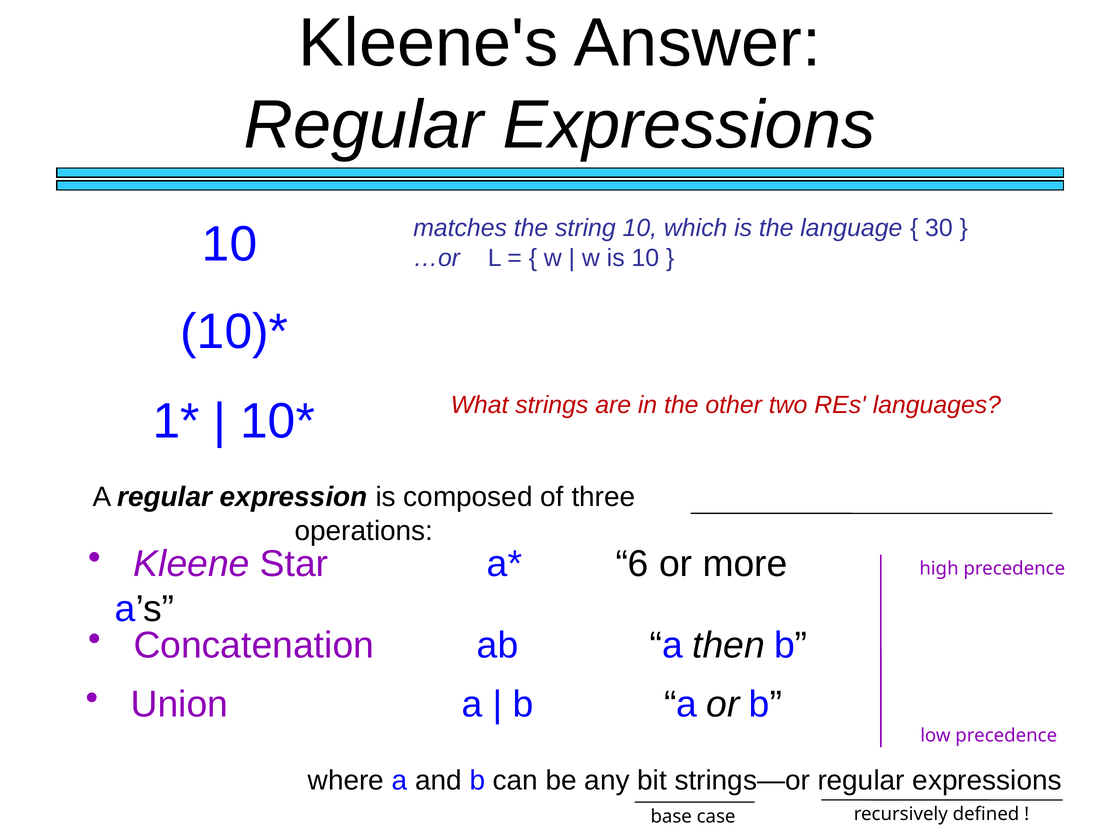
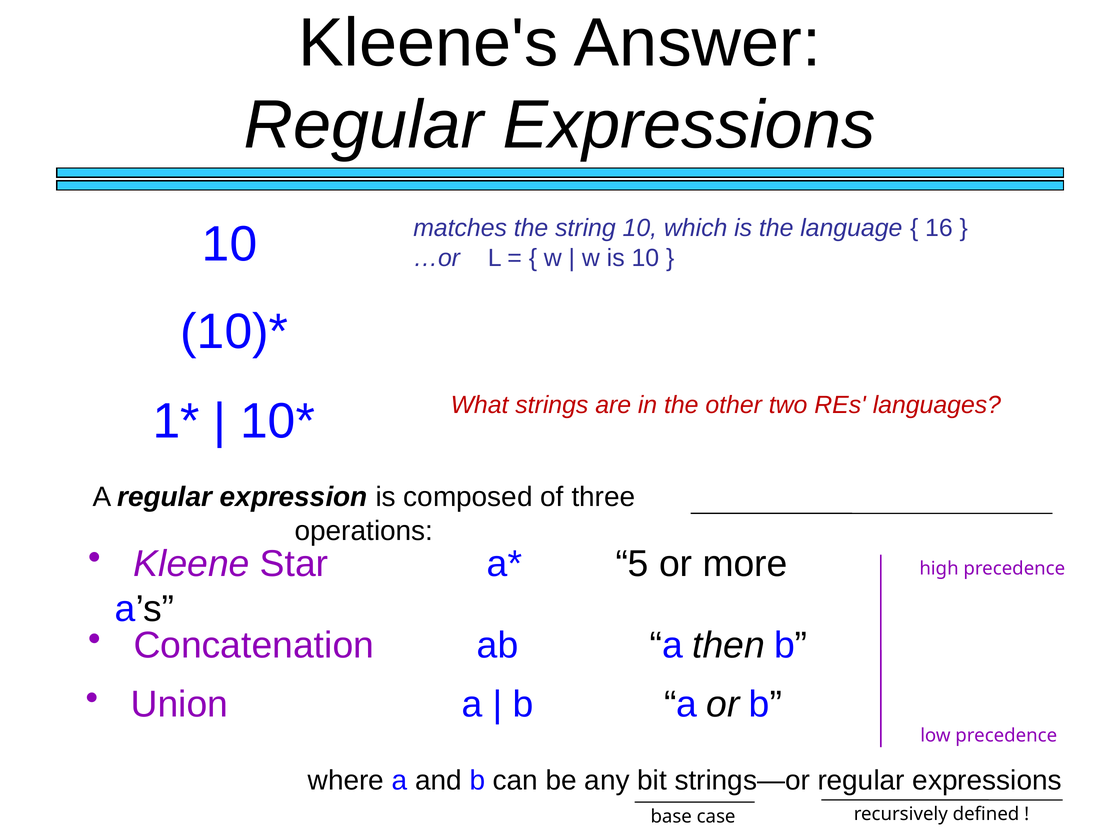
30: 30 -> 16 (939, 228)
6: 6 -> 5 (632, 564)
